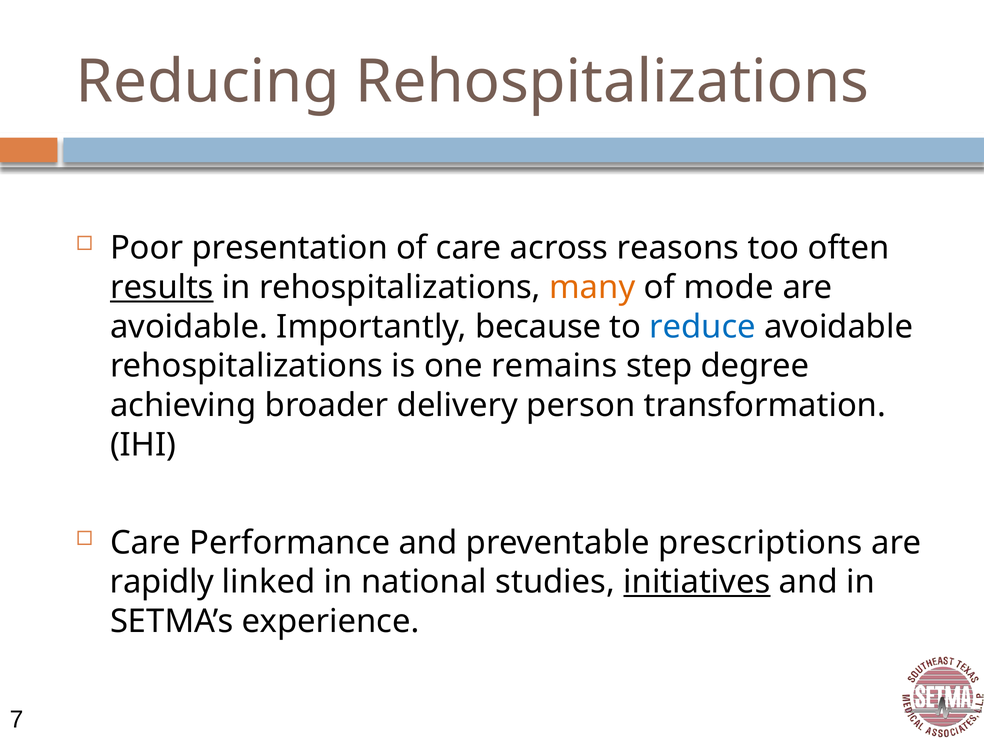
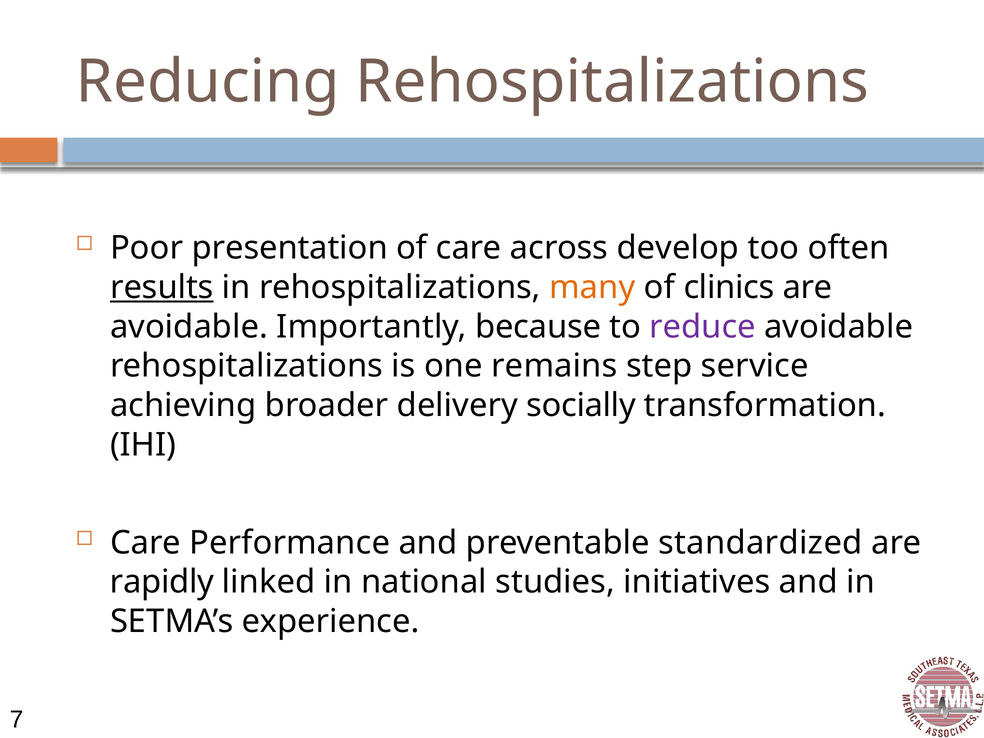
reasons: reasons -> develop (678, 248)
mode: mode -> clinics (729, 287)
reduce colour: blue -> purple (703, 327)
degree: degree -> service (755, 366)
person: person -> socially (581, 405)
prescriptions: prescriptions -> standardized (760, 543)
initiatives underline: present -> none (697, 582)
